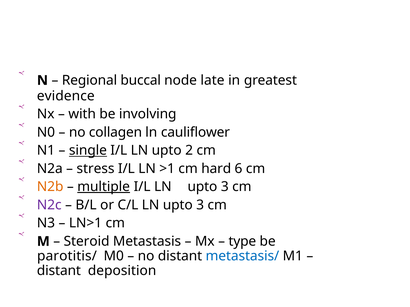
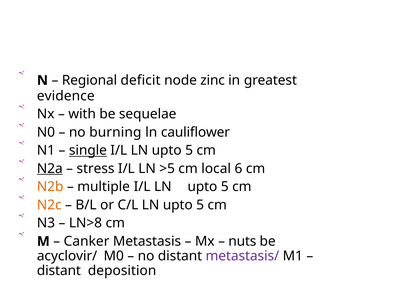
buccal: buccal -> deficit (141, 81)
late: late -> zinc (213, 81)
involving: involving -> sequelae (148, 114)
collagen: collagen -> burning (115, 132)
2: 2 -> 5 (189, 151)
N2a underline: none -> present (50, 169)
>1: >1 -> >5 (167, 169)
hard: hard -> local (216, 169)
multiple underline: present -> none (104, 187)
3: 3 -> 5 (225, 187)
N2c colour: purple -> orange (49, 205)
C/L LN upto 3: 3 -> 5 (200, 205)
LN>1: LN>1 -> LN>8 (85, 223)
Steroid: Steroid -> Canker (87, 242)
type: type -> nuts (242, 242)
parotitis/: parotitis/ -> acyclovir/ (67, 257)
metastasis/ colour: blue -> purple (242, 257)
